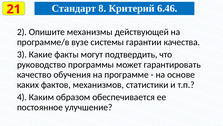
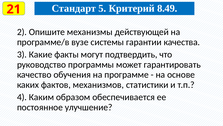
8: 8 -> 5 (102, 8)
6.46: 6.46 -> 8.49 (167, 8)
